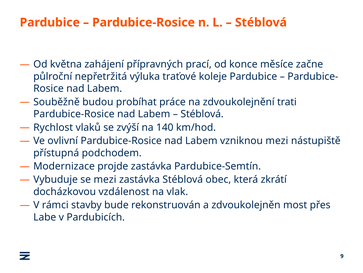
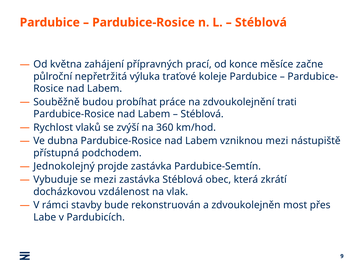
140: 140 -> 360 (165, 127)
ovlivní: ovlivní -> dubna (63, 140)
Modernizace: Modernizace -> Jednokolejný (64, 166)
